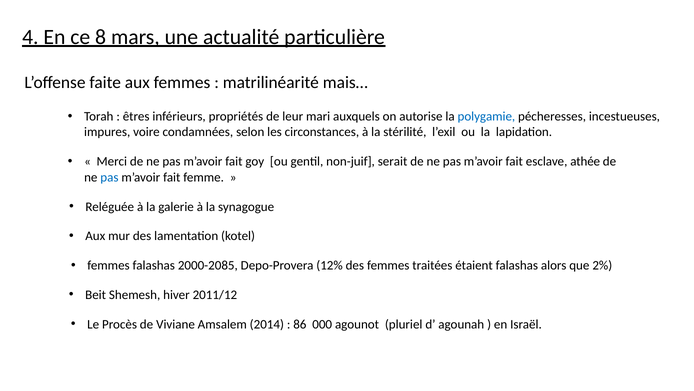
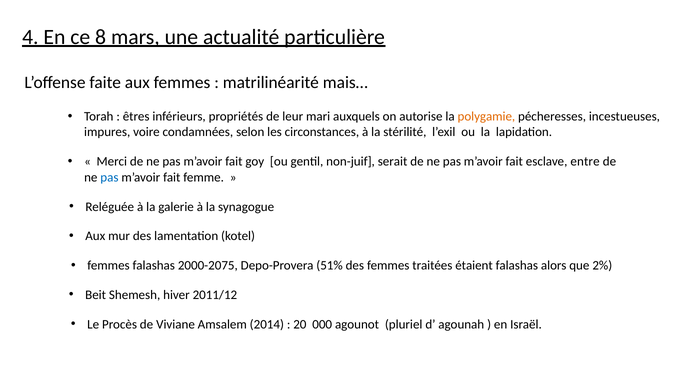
polygamie colour: blue -> orange (486, 116)
athée: athée -> entre (585, 161)
2000-2085: 2000-2085 -> 2000-2075 (208, 265)
12%: 12% -> 51% (330, 265)
86: 86 -> 20 (300, 324)
